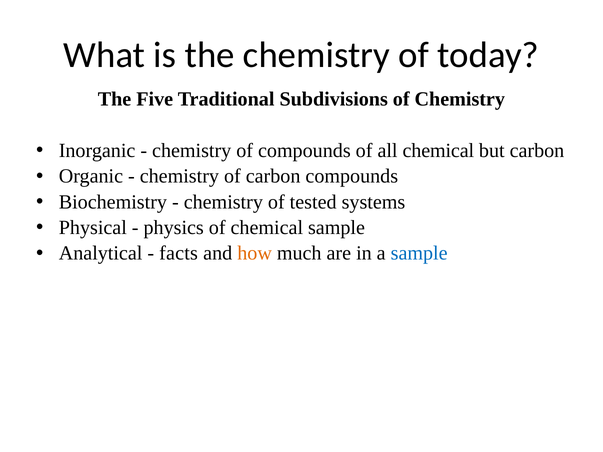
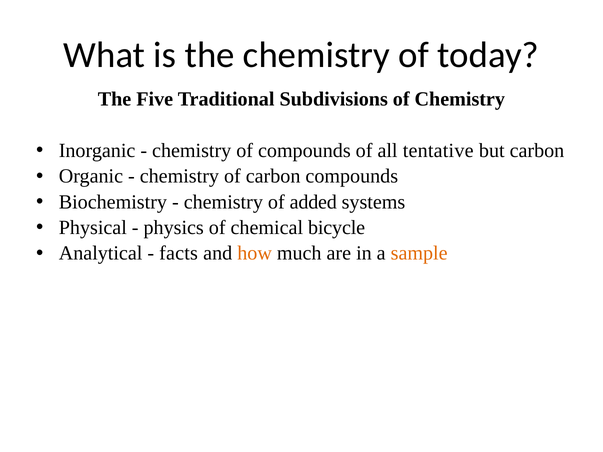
all chemical: chemical -> tentative (438, 151)
tested: tested -> added (313, 202)
chemical sample: sample -> bicycle (337, 228)
sample colour: blue -> orange (419, 253)
